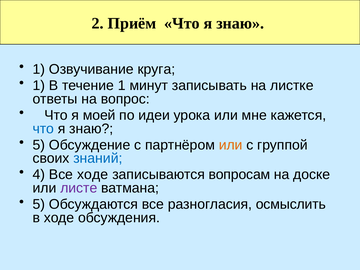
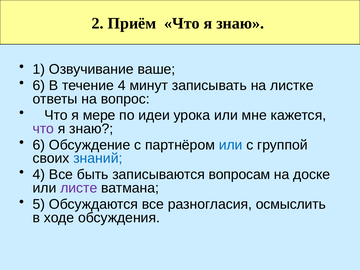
круга: круга -> ваше (156, 69)
1: 1 -> 6 (39, 86)
течение 1: 1 -> 4 (122, 86)
моей: моей -> мере (99, 115)
что colour: blue -> purple (43, 129)
5: 5 -> 6 (39, 145)
или colour: orange -> blue (231, 145)
Все ходе: ходе -> быть (93, 175)
